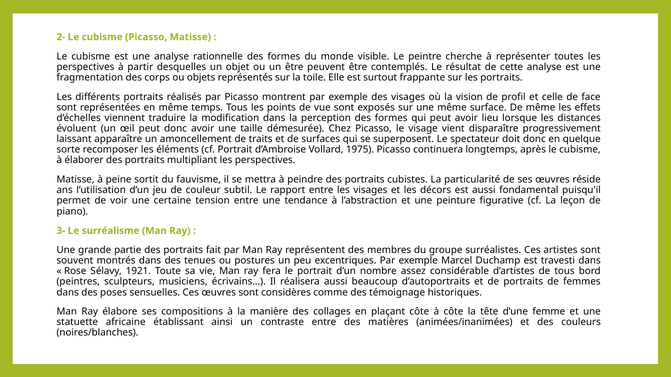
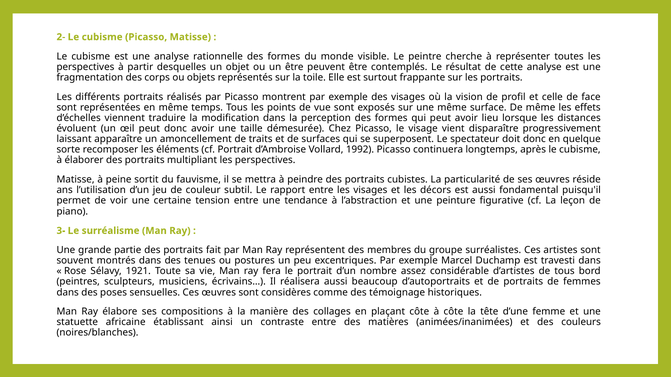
1975: 1975 -> 1992 (360, 150)
